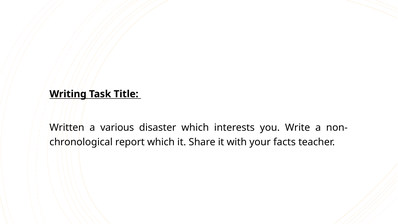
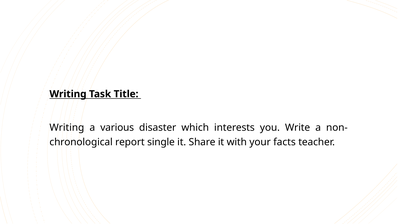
Written: Written -> Writing (67, 128)
report which: which -> single (161, 142)
